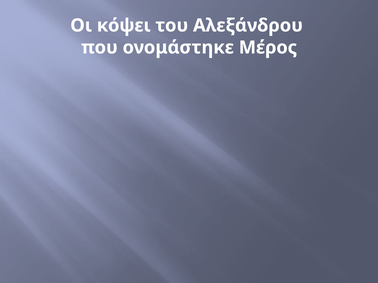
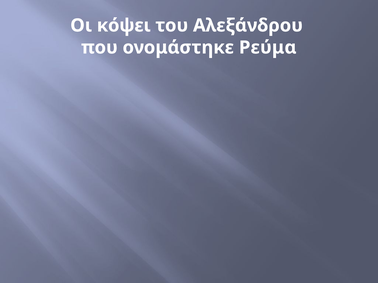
Μέρος: Μέρος -> Ρεύμα (268, 48)
